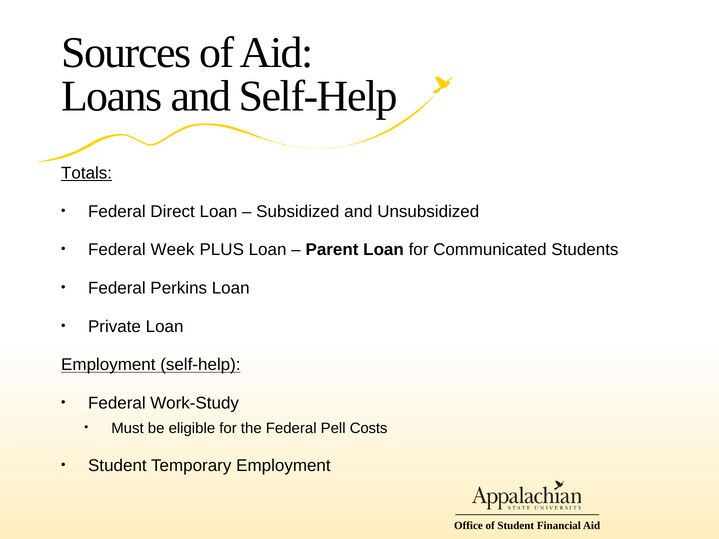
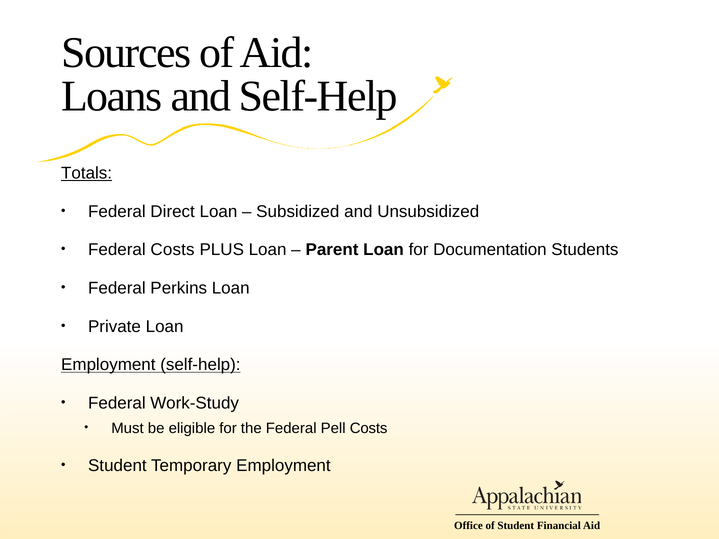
Federal Week: Week -> Costs (173, 250)
Communicated: Communicated -> Documentation (490, 250)
